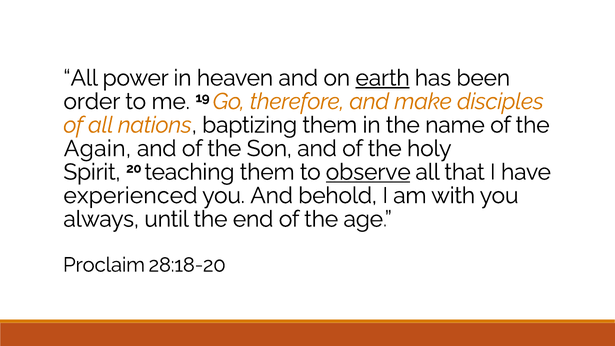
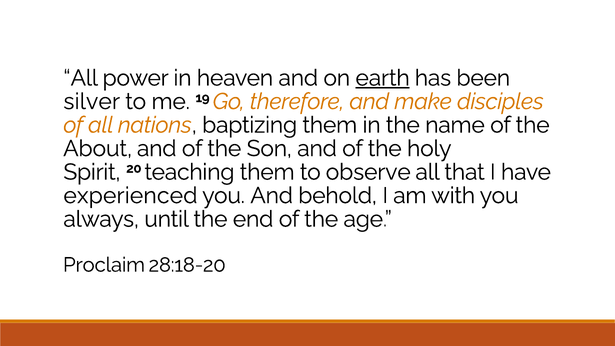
order: order -> silver (92, 101)
Again: Again -> About (98, 149)
observe underline: present -> none (368, 172)
